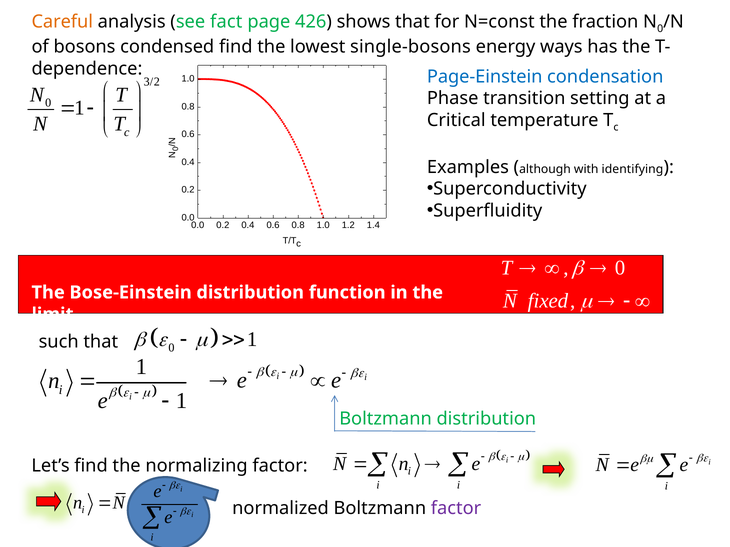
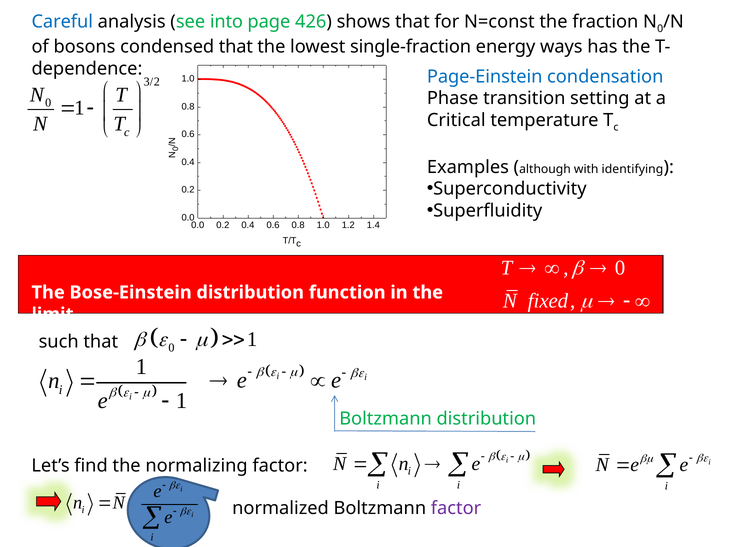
Careful colour: orange -> blue (62, 22)
fact: fact -> into (226, 22)
condensed find: find -> that (236, 47)
single-bosons: single-bosons -> single-fraction (411, 47)
